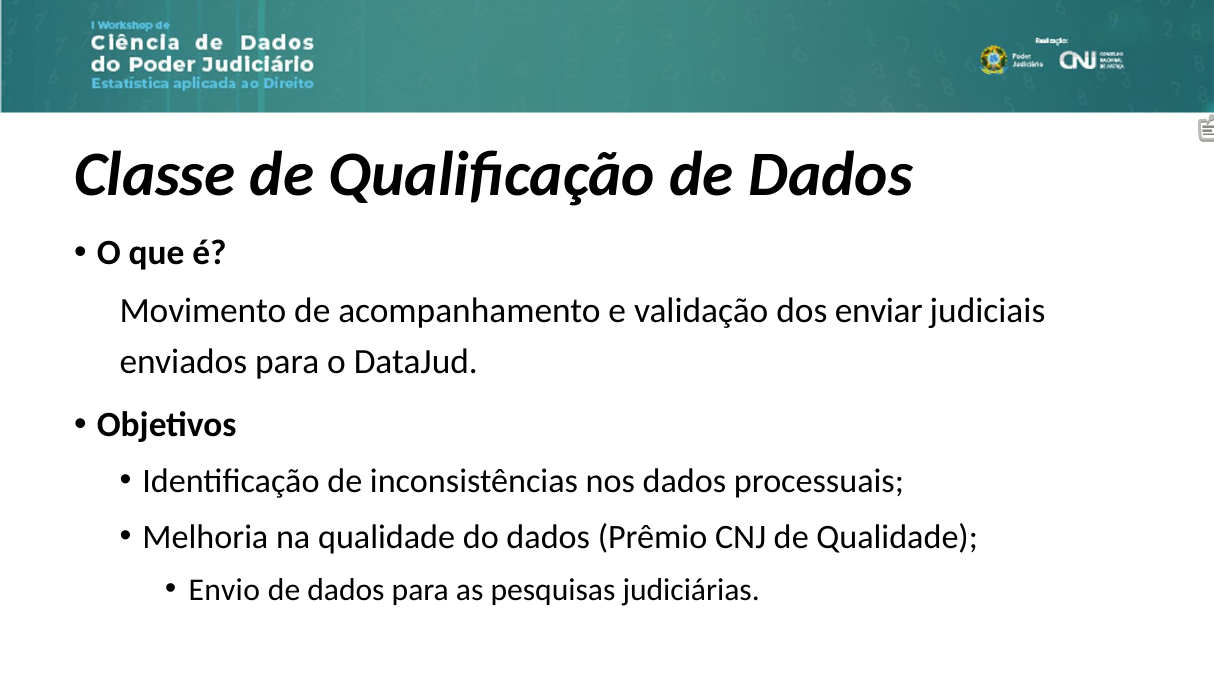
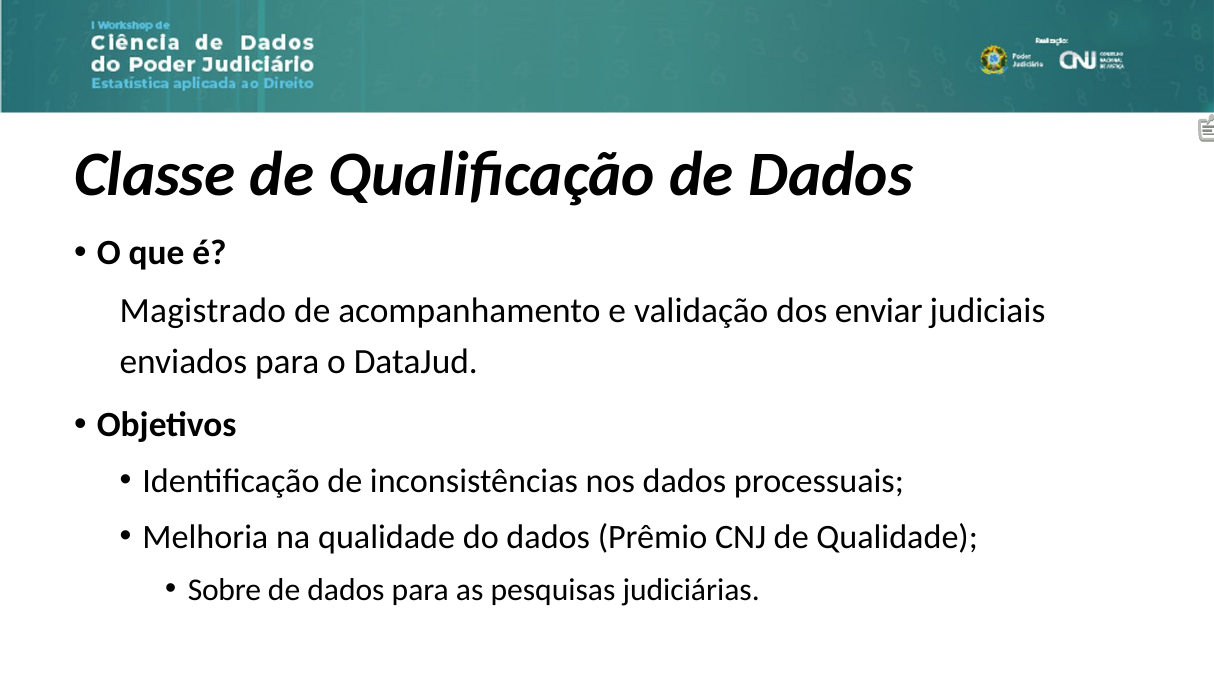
Movimento: Movimento -> Magistrado (203, 310)
Envio: Envio -> Sobre (225, 590)
